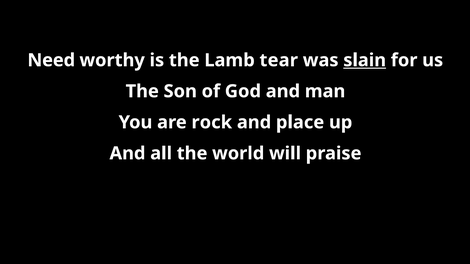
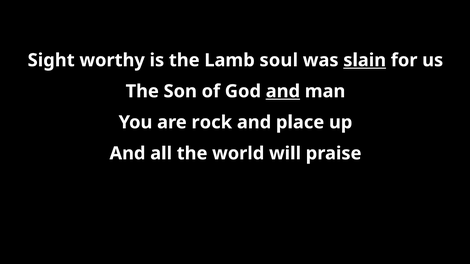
Need: Need -> Sight (51, 60)
tear: tear -> soul (279, 60)
and underline: none -> present (283, 91)
